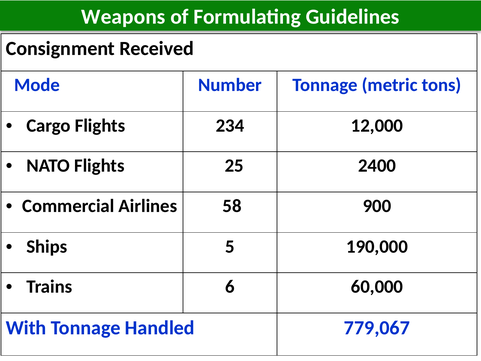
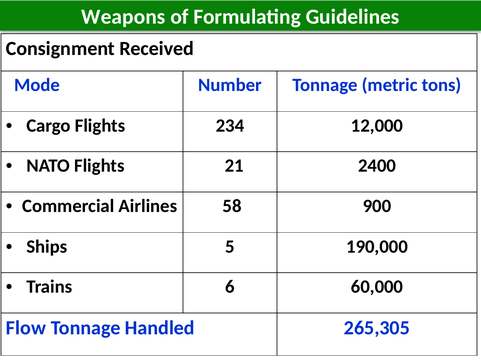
25: 25 -> 21 (234, 166)
With: With -> Flow (26, 328)
779,067: 779,067 -> 265,305 (377, 328)
